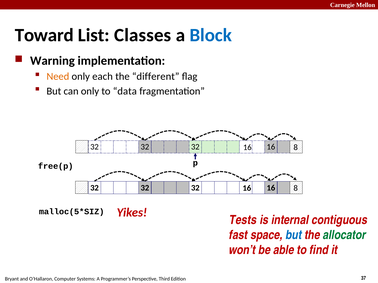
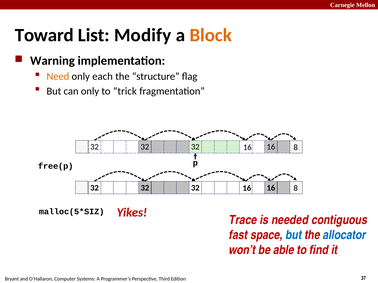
Classes: Classes -> Modify (143, 35)
Block colour: blue -> orange (211, 35)
different: different -> structure (156, 77)
data: data -> trick (125, 91)
Tests: Tests -> Trace (243, 220)
internal: internal -> needed (290, 220)
allocator colour: green -> blue (344, 235)
